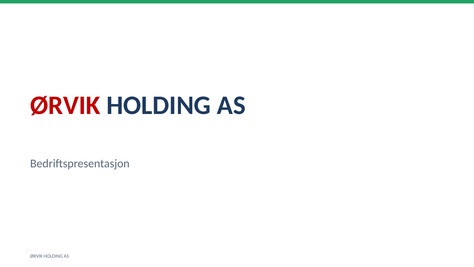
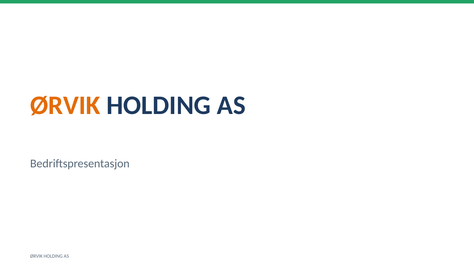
ØRVIK colour: red -> orange (65, 105)
